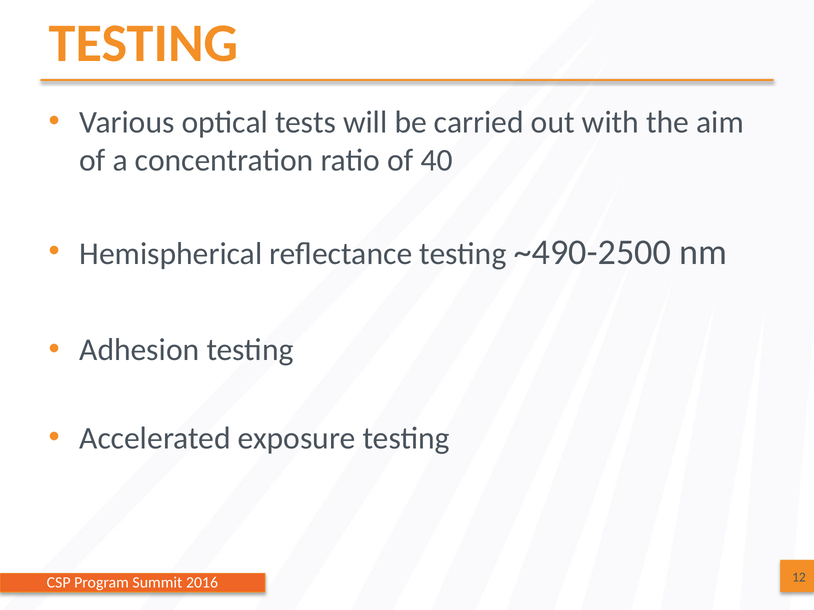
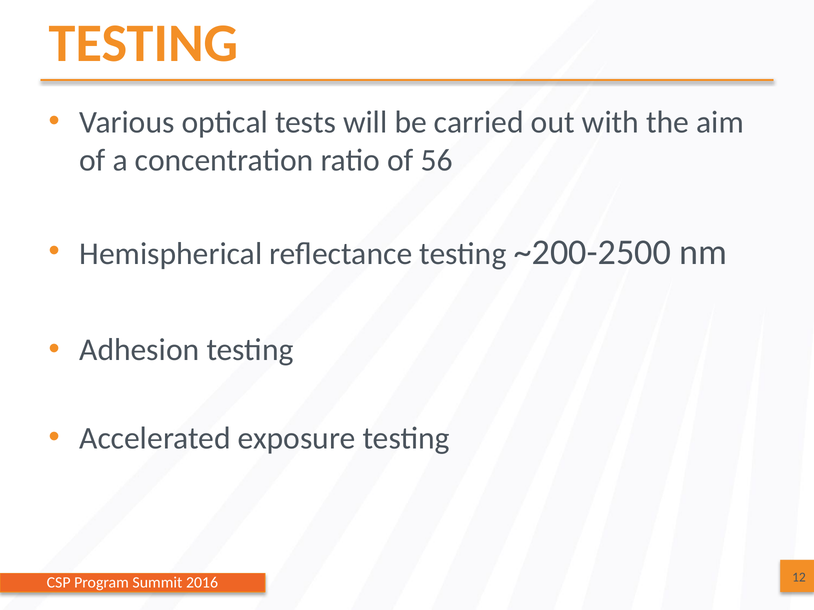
40: 40 -> 56 (437, 160)
~490-2500: ~490-2500 -> ~200-2500 (592, 253)
